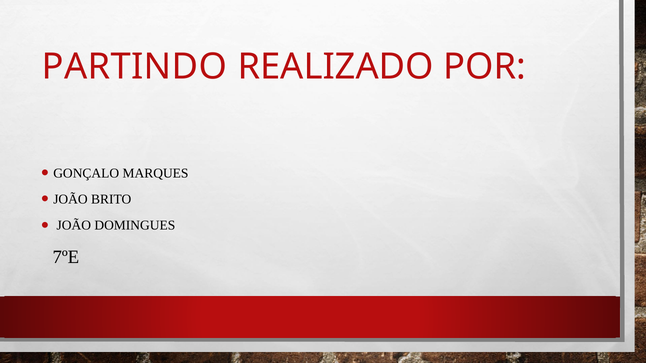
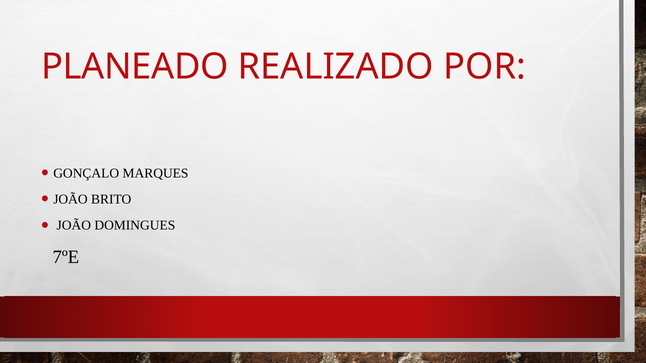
PARTINDO: PARTINDO -> PLANEADO (135, 67)
